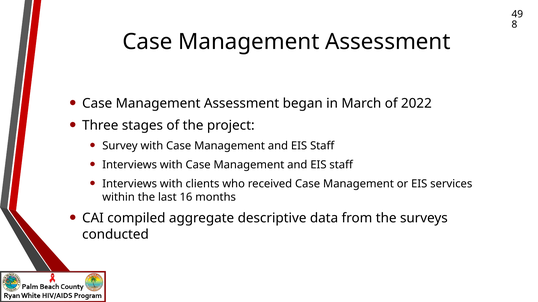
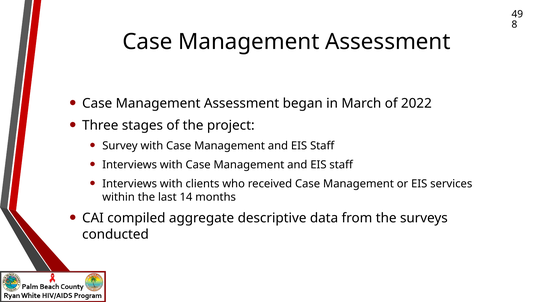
16: 16 -> 14 (186, 198)
